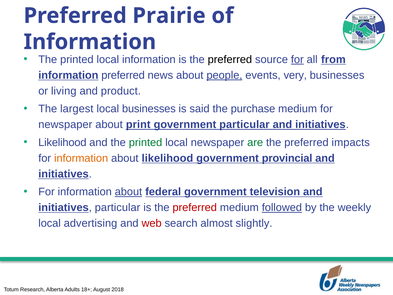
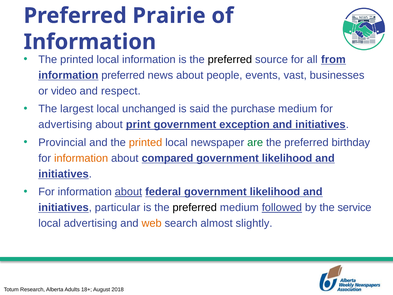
for underline: present -> none (297, 59)
people underline: present -> none (224, 75)
very: very -> vast (295, 75)
living: living -> video (64, 91)
product: product -> respect (121, 91)
local businesses: businesses -> unchanged (149, 109)
newspaper: newspaper -> advertising (65, 124)
government particular: particular -> exception (245, 124)
Likelihood: Likelihood -> Provincial (62, 142)
printed colour: green -> orange (146, 142)
impacts: impacts -> birthday (351, 142)
about likelihood: likelihood -> compared (167, 158)
provincial: provincial -> likelihood (287, 158)
federal government television: television -> likelihood (275, 192)
preferred colour: red -> black (195, 207)
weekly: weekly -> service (354, 207)
web colour: red -> orange (152, 223)
